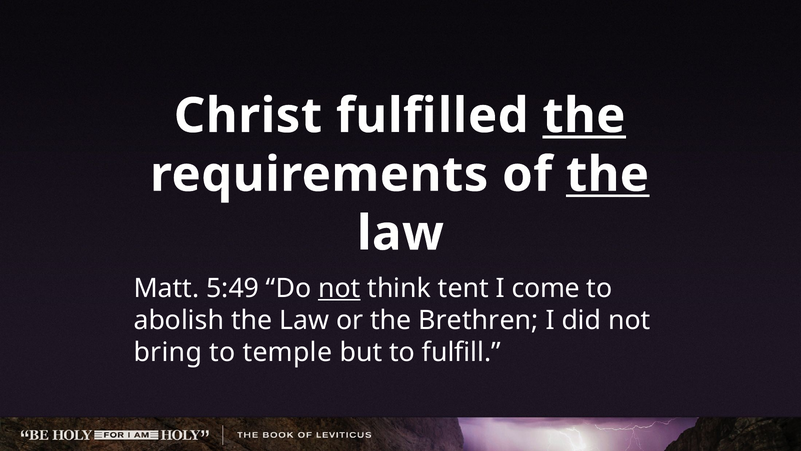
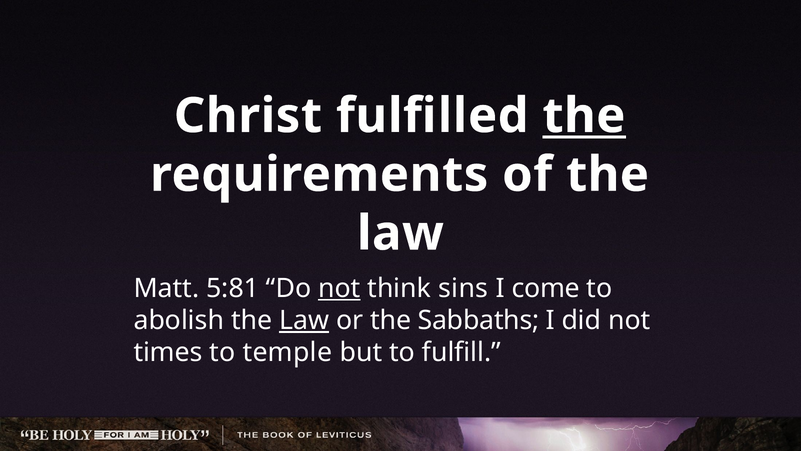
the underline: present -> none (608, 175)
5:49: 5:49 -> 5:81 (233, 288)
tent: tent -> sins (463, 288)
Law underline: none -> present (304, 320)
Brethren: Brethren -> Sabbaths (479, 320)
bring: bring -> times (168, 352)
